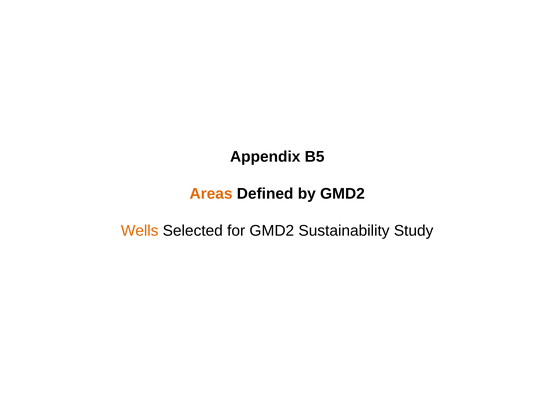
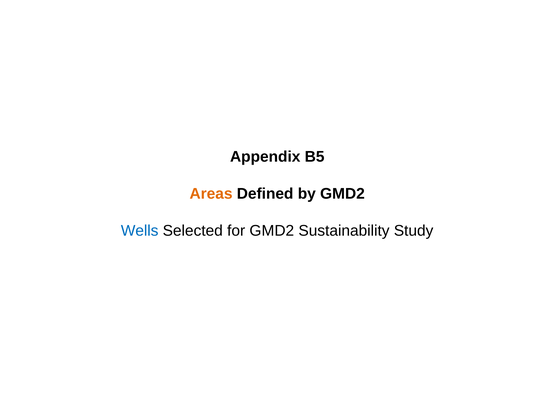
Wells colour: orange -> blue (140, 231)
